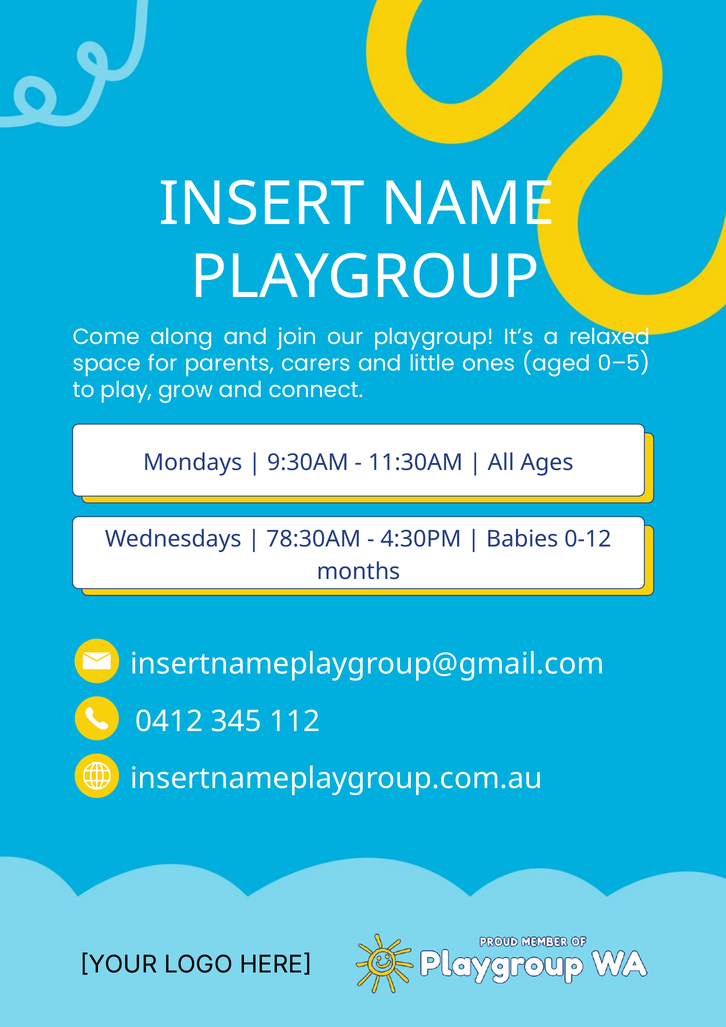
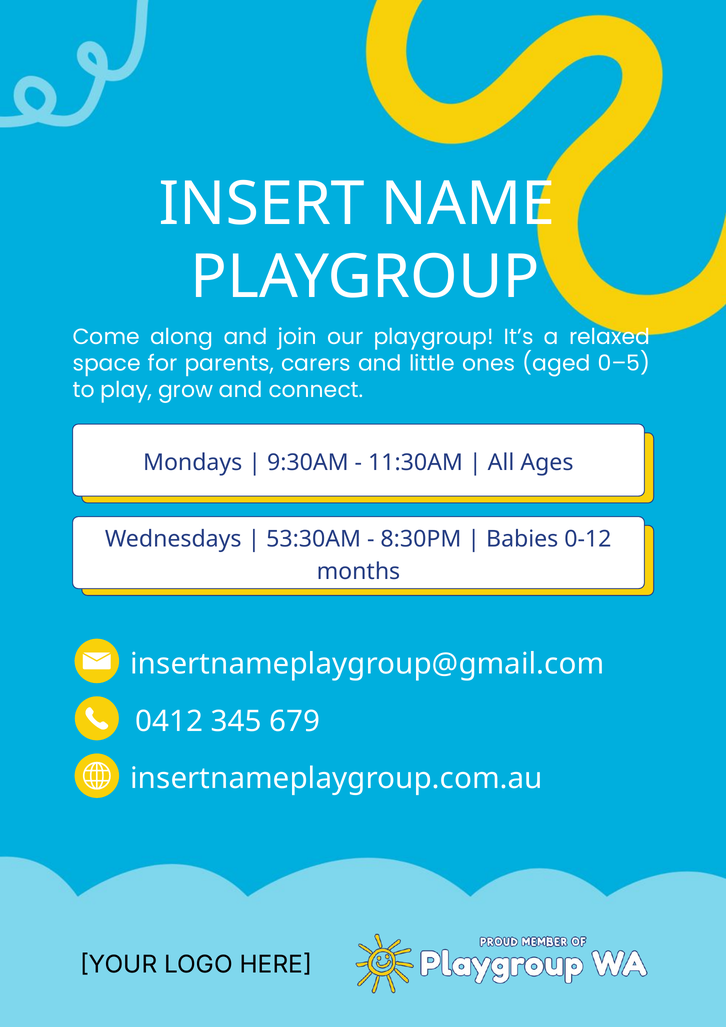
78:30AM: 78:30AM -> 53:30AM (314, 539)
4:30PM: 4:30PM -> 8:30PM (421, 539)
112: 112 -> 679 (295, 722)
